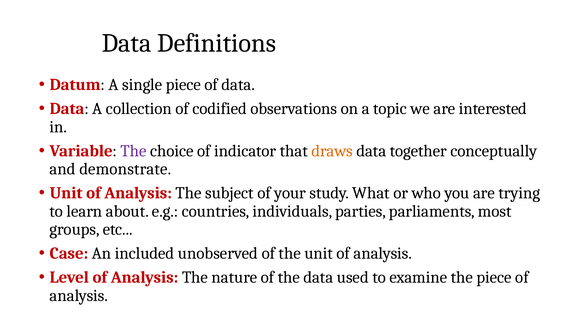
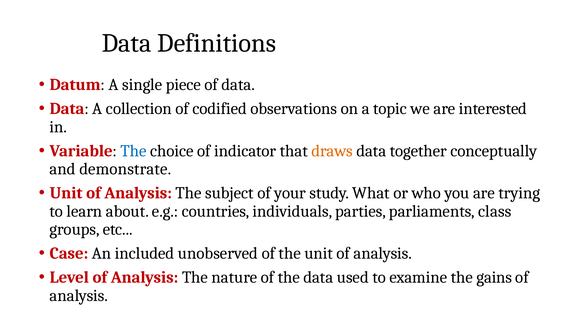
The colour: purple -> blue (134, 151)
most: most -> class (495, 211)
the piece: piece -> gains (494, 277)
